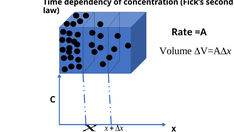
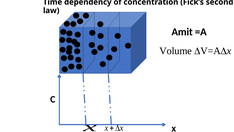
Rate: Rate -> Amit (182, 32)
